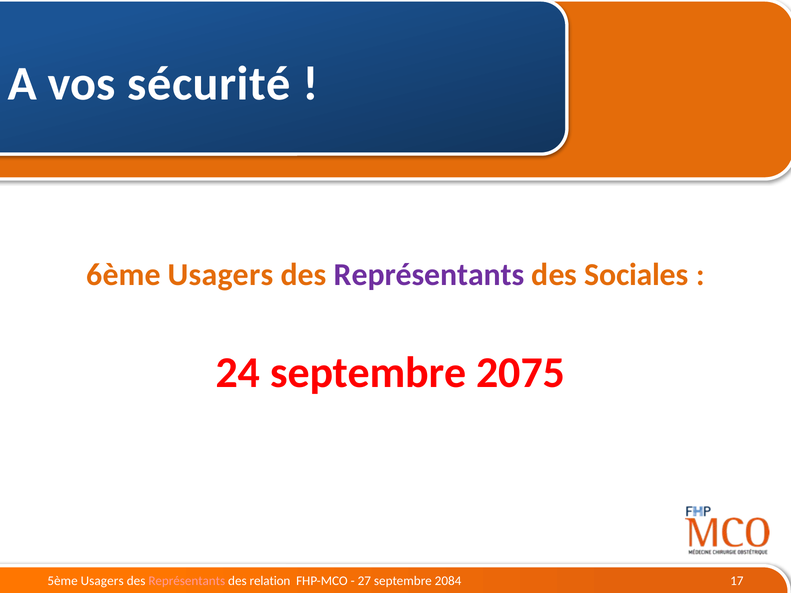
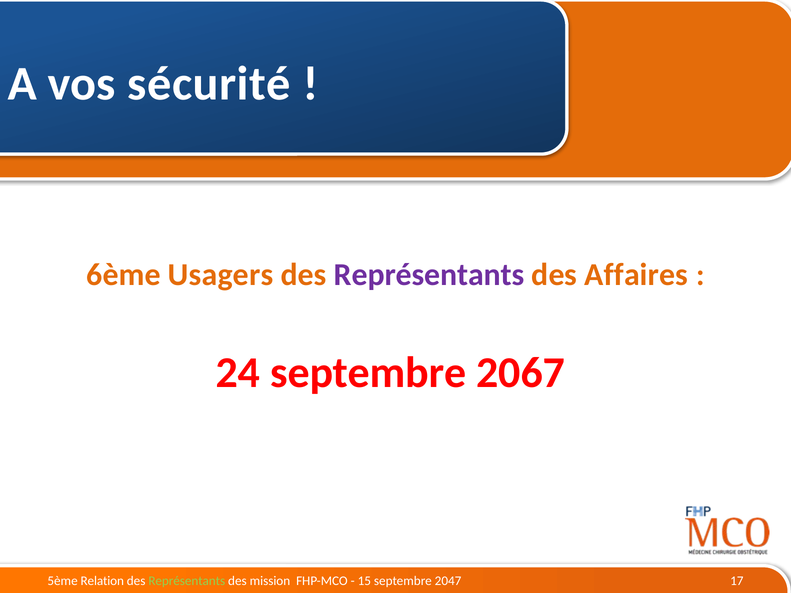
Sociales: Sociales -> Affaires (636, 275)
2075: 2075 -> 2067 (521, 373)
5ème Usagers: Usagers -> Relation (102, 581)
Représentants colour: pink -> light green (187, 581)
relation: relation -> mission (270, 581)
27: 27 -> 15 (364, 581)
2084: 2084 -> 2047 (448, 581)
